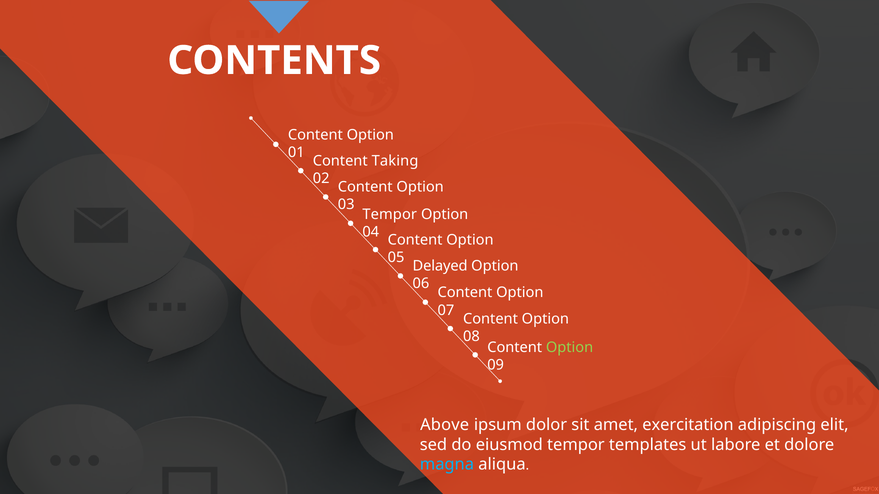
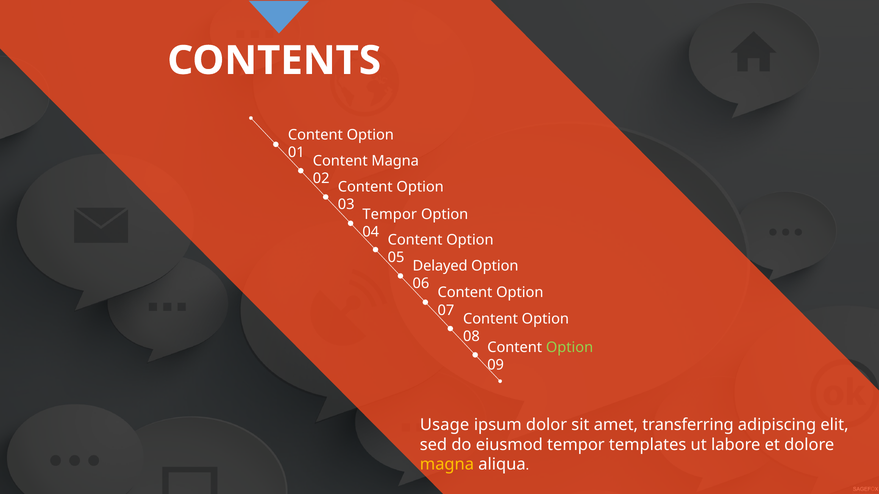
Content Taking: Taking -> Magna (395, 161)
Above: Above -> Usage (445, 425)
exercitation: exercitation -> transferring (688, 425)
magna colour: light blue -> yellow (447, 465)
